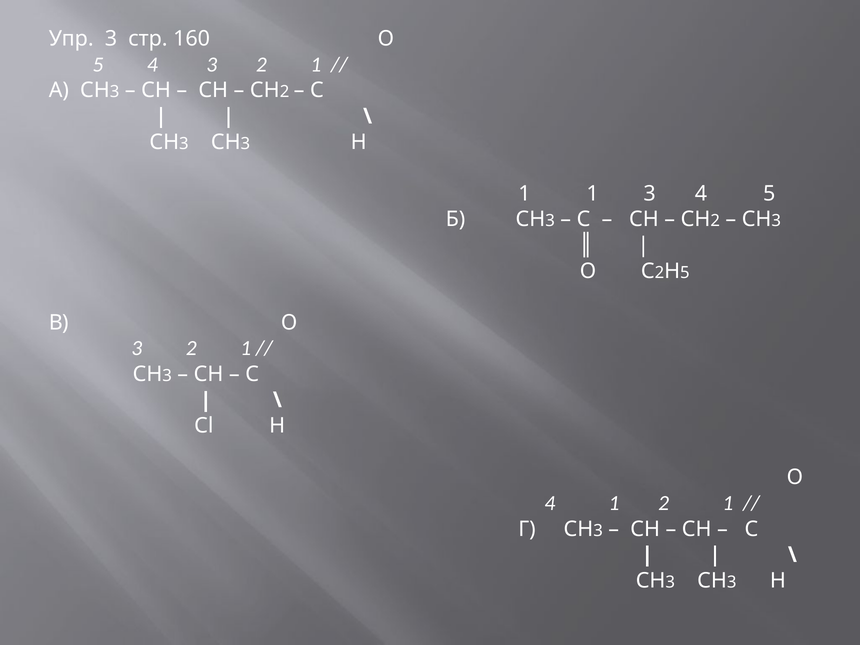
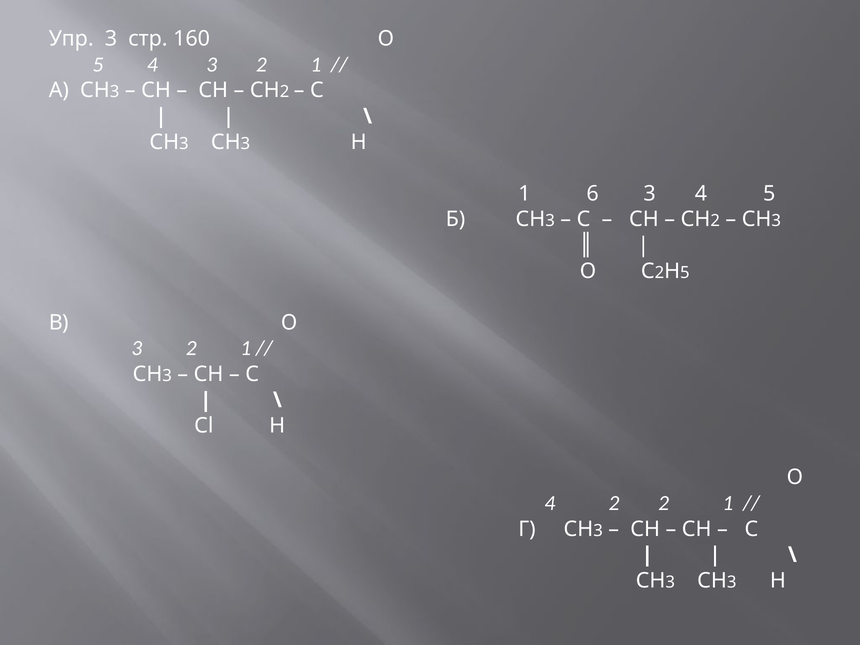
1 1: 1 -> 6 (593, 194)
4 1: 1 -> 2 (614, 503)
